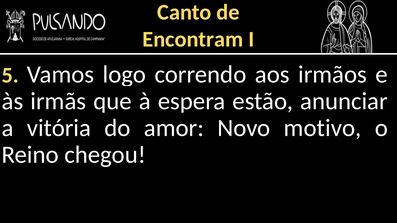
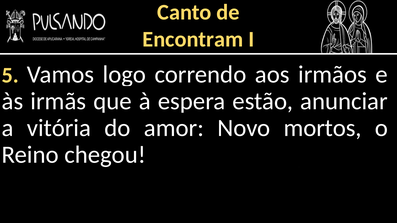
motivo: motivo -> mortos (323, 128)
